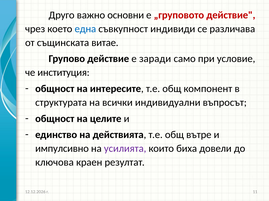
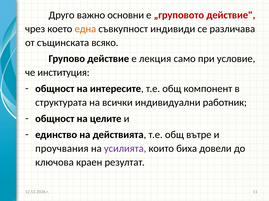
една colour: blue -> orange (85, 29)
витае: витае -> всяко (105, 43)
заради: заради -> лекция (155, 59)
въпросът: въпросът -> работник (225, 103)
импулсивно: импулсивно -> проучвания (62, 149)
